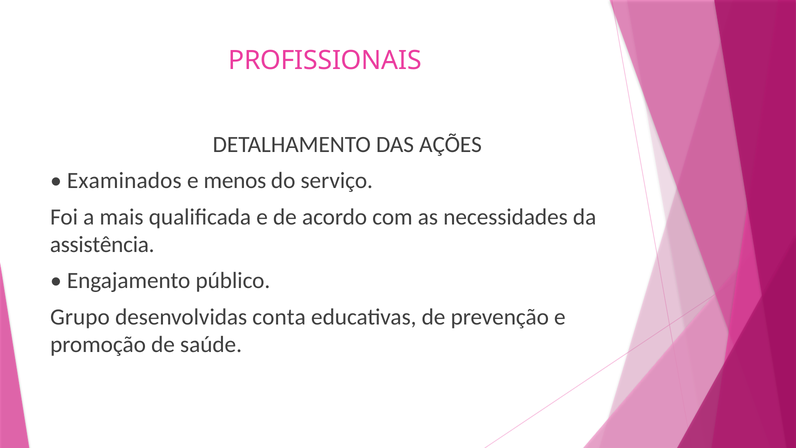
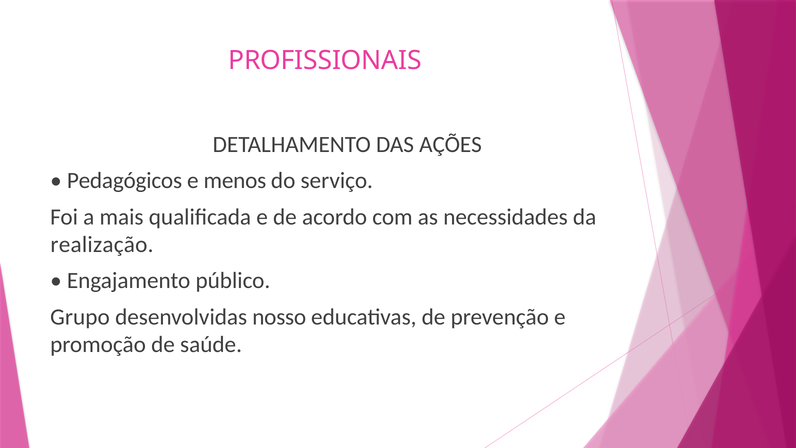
Examinados: Examinados -> Pedagógicos (124, 181)
assistência: assistência -> realização (102, 245)
conta: conta -> nosso (279, 317)
